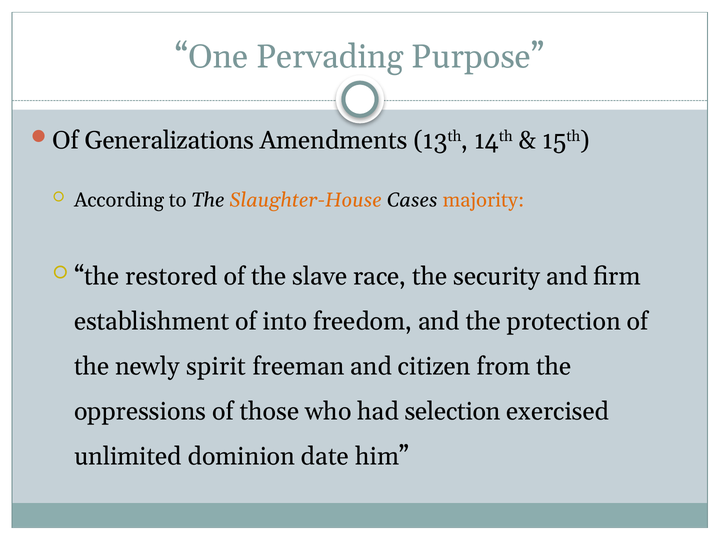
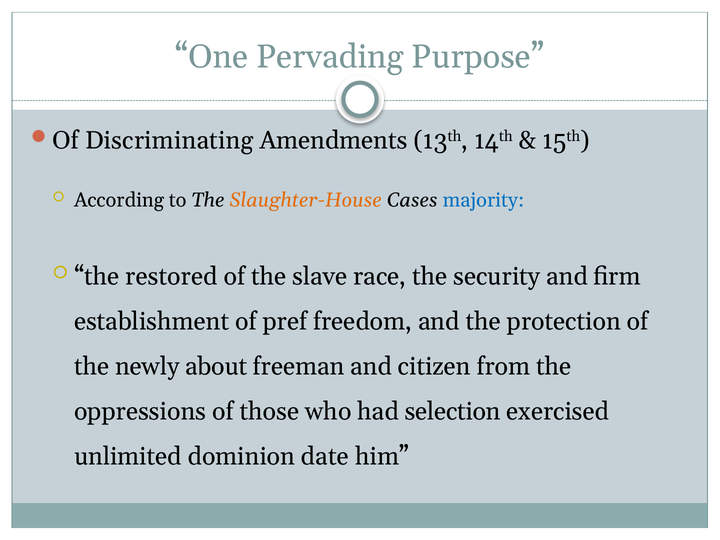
Generalizations: Generalizations -> Discriminating (169, 141)
majority colour: orange -> blue (483, 200)
into: into -> pref (285, 321)
spirit: spirit -> about (216, 366)
